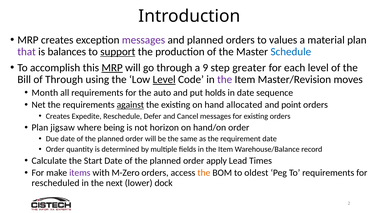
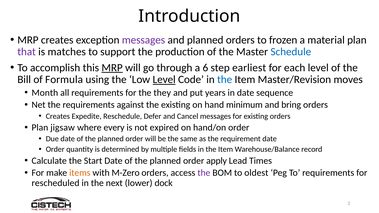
values: values -> frozen (283, 40)
balances: balances -> matches (67, 52)
support underline: present -> none (118, 52)
9: 9 -> 6 (205, 68)
greater: greater -> earliest (249, 68)
of Through: Through -> Formula (64, 80)
the colour: purple -> blue (225, 80)
auto: auto -> they (162, 93)
holds: holds -> years (215, 93)
against underline: present -> none (130, 105)
allocated: allocated -> minimum (244, 105)
point: point -> bring (291, 105)
being: being -> every (114, 128)
horizon: horizon -> expired (164, 128)
items colour: purple -> orange (80, 173)
the colour: orange -> purple (204, 173)
